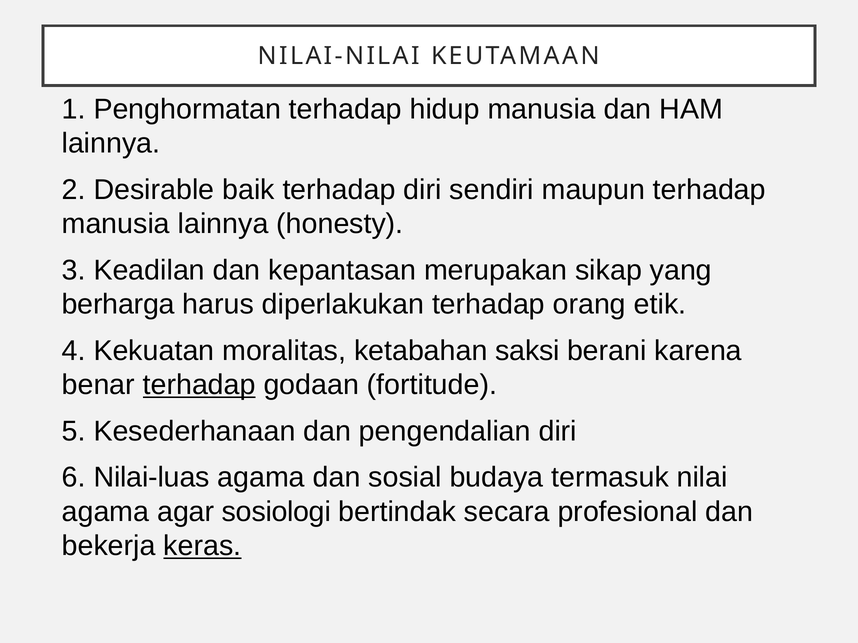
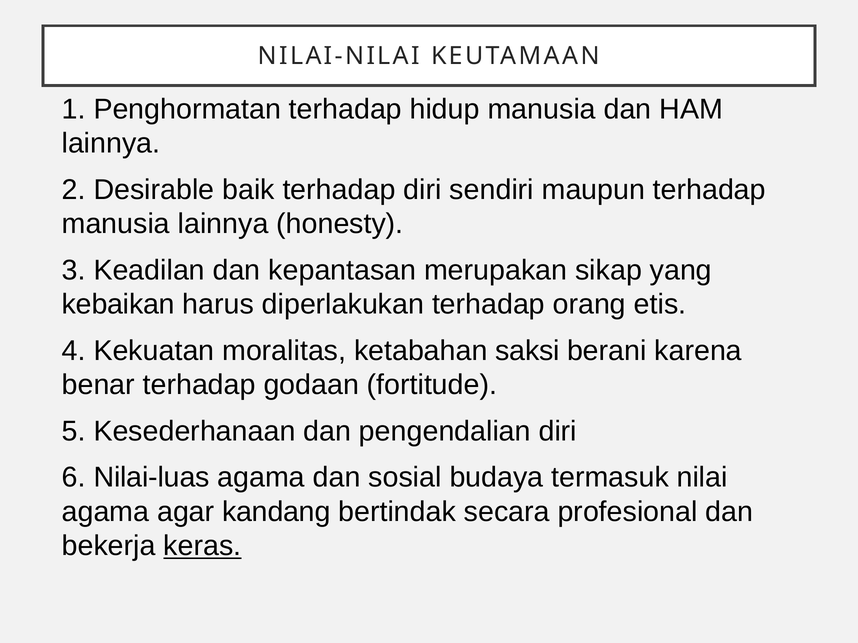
berharga: berharga -> kebaikan (118, 305)
etik: etik -> etis (660, 305)
terhadap underline: present -> none (199, 385)
sosiologi: sosiologi -> kandang (276, 512)
